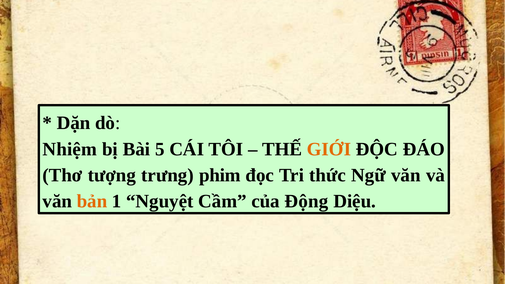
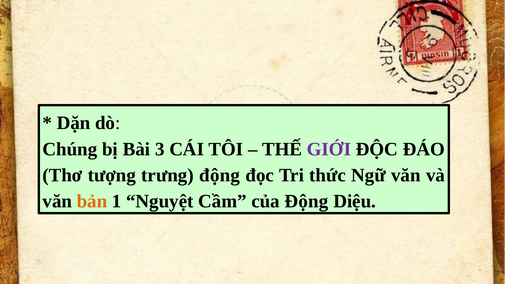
Nhiệm: Nhiệm -> Chúng (70, 149)
5: 5 -> 3 (160, 149)
GIỚI colour: orange -> purple (329, 149)
trưng phim: phim -> động (220, 175)
